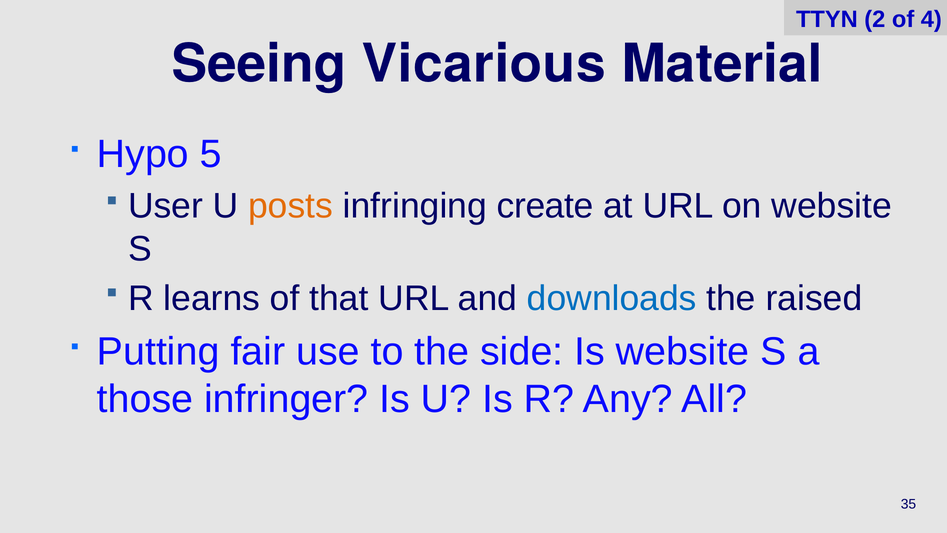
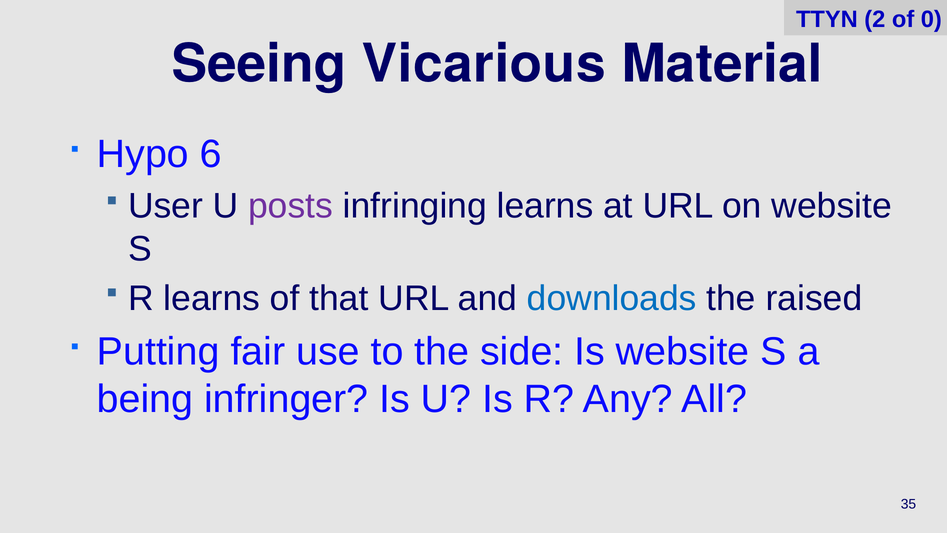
4: 4 -> 0 (931, 19)
5: 5 -> 6 (211, 154)
posts colour: orange -> purple (291, 206)
infringing create: create -> learns (545, 206)
those: those -> being (145, 399)
